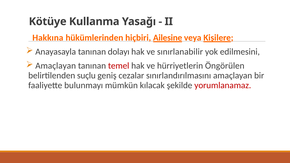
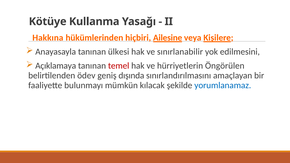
dolayı: dolayı -> ülkesi (119, 52)
Amaçlayan: Amaçlayan -> Açıklamaya (56, 66)
suçlu: suçlu -> ödev (86, 76)
cezalar: cezalar -> dışında (131, 76)
yorumlanamaz colour: red -> blue (223, 85)
